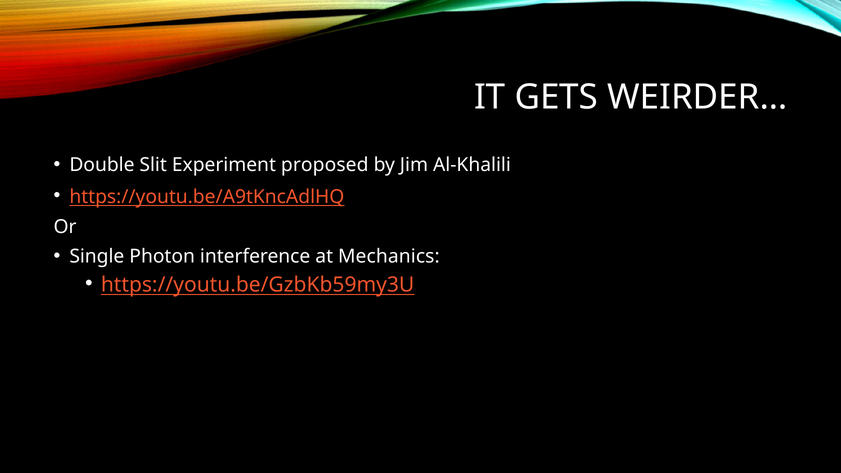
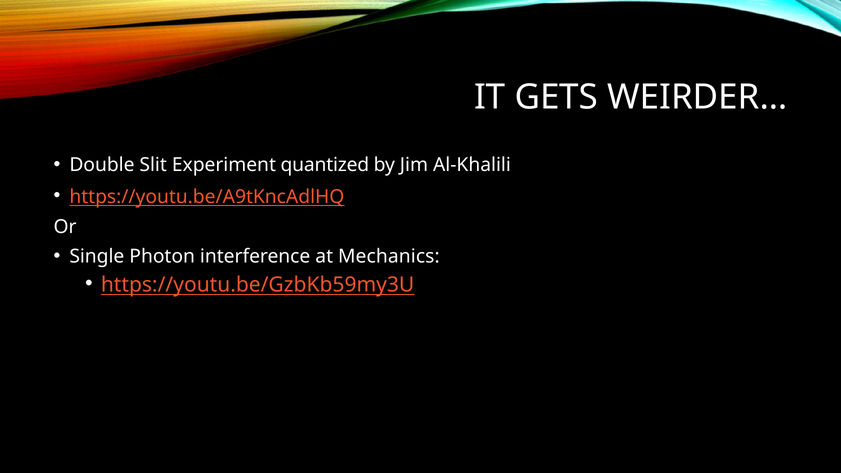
proposed: proposed -> quantized (325, 165)
